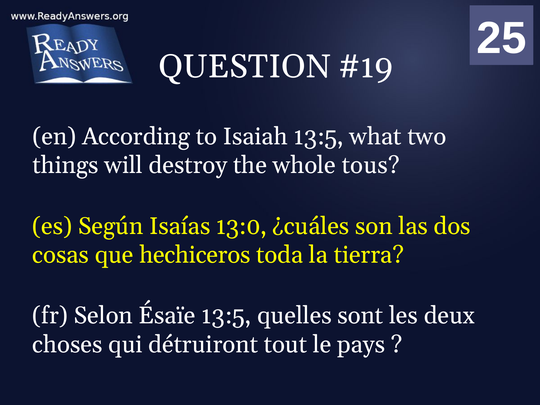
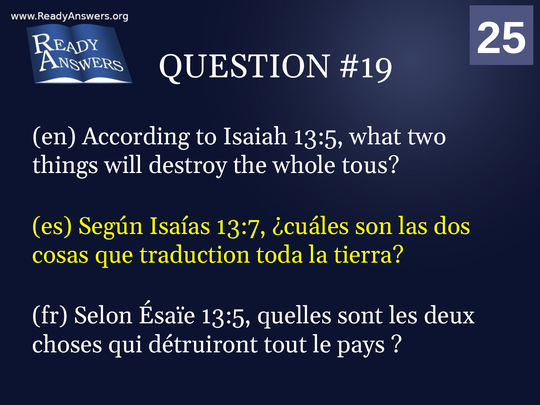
13:0: 13:0 -> 13:7 (241, 226)
hechiceros: hechiceros -> traduction (195, 255)
